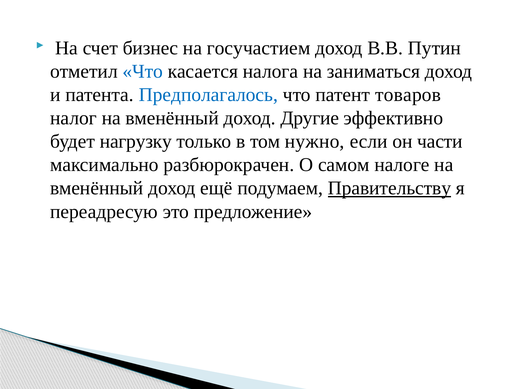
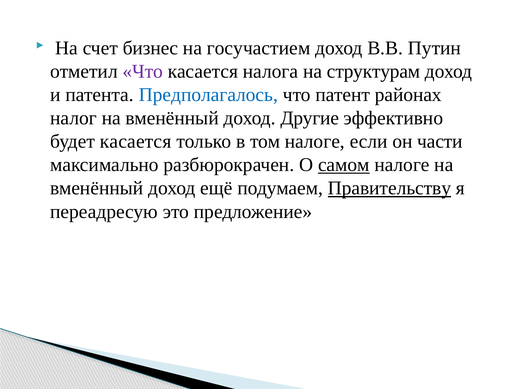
Что colour: blue -> purple (143, 71)
заниматься: заниматься -> структурам (374, 71)
товаров: товаров -> районах (408, 95)
будет нагрузку: нагрузку -> касается (136, 142)
том нужно: нужно -> налоге (315, 142)
самом underline: none -> present (344, 165)
